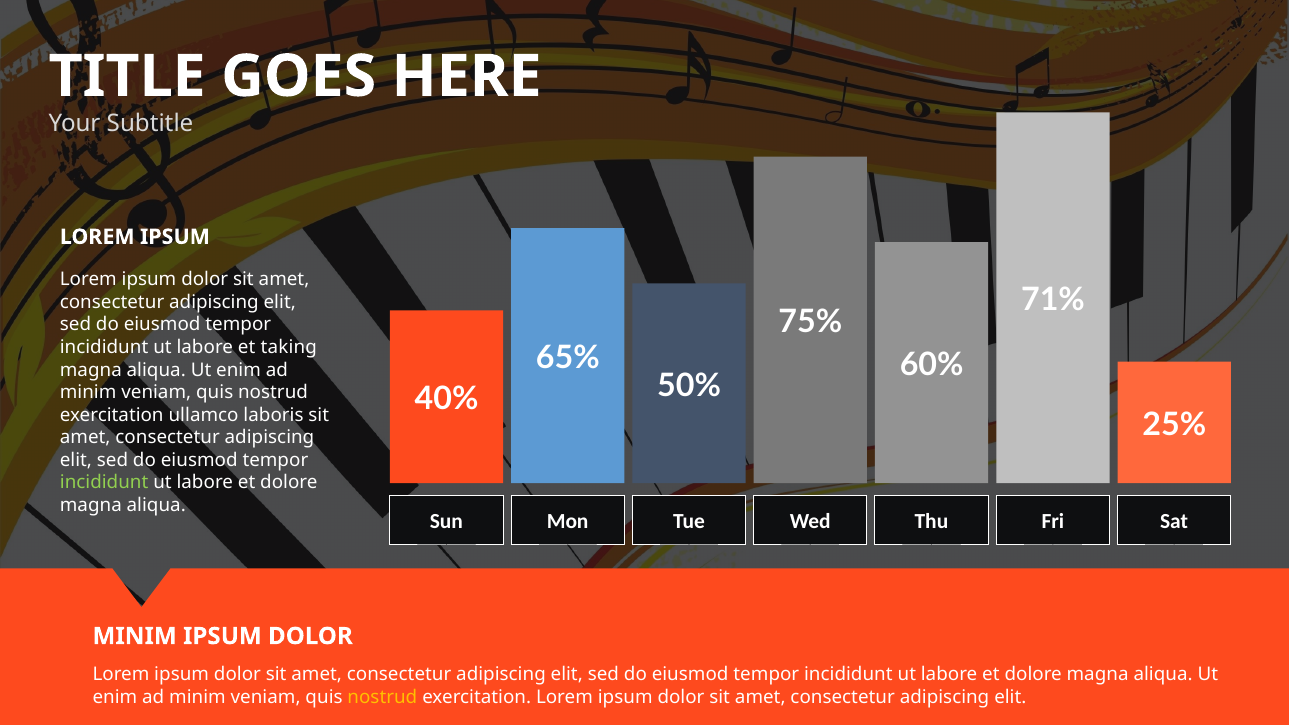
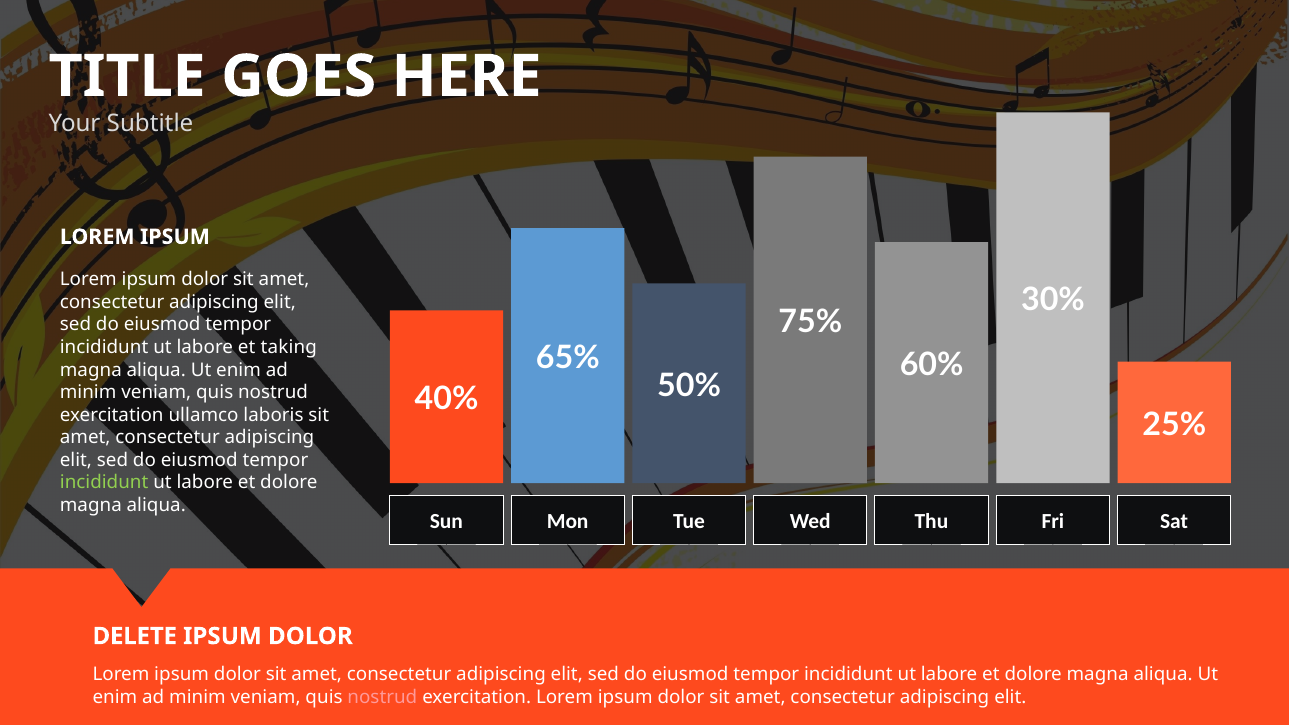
71%: 71% -> 30% (1053, 300)
MINIM: MINIM -> DELETE (135, 636)
nostrud colour: yellow -> pink (382, 697)
